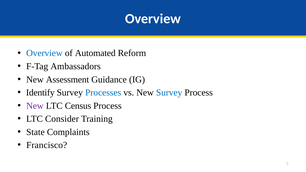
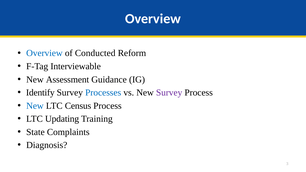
Automated: Automated -> Conducted (95, 53)
Ambassadors: Ambassadors -> Interviewable (76, 66)
Survey colour: blue -> purple (169, 93)
New colour: purple -> blue (35, 106)
Consider: Consider -> Updating (62, 119)
Francisco: Francisco -> Diagnosis (47, 145)
